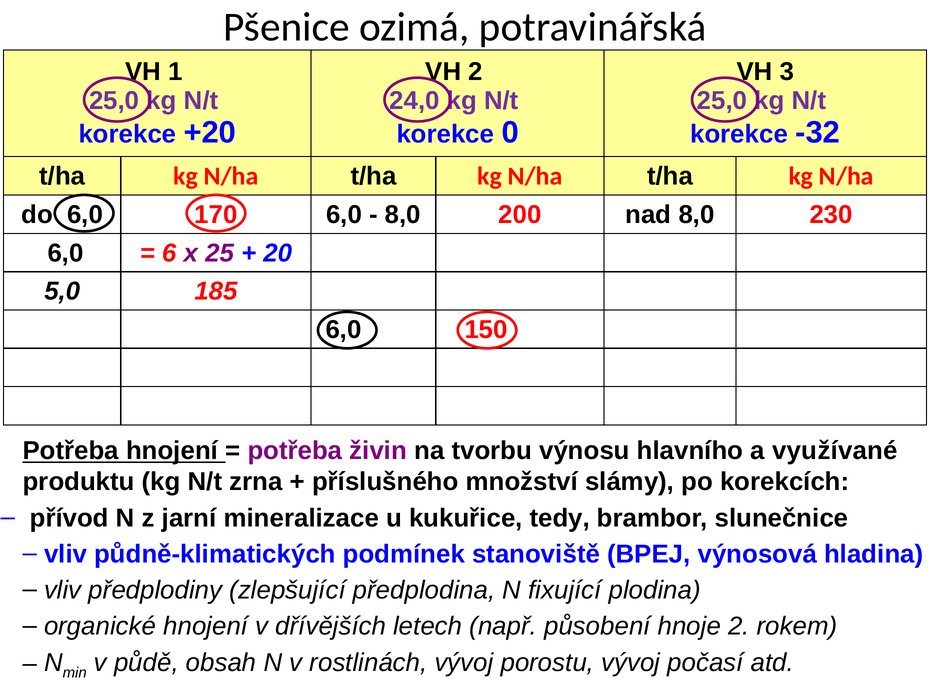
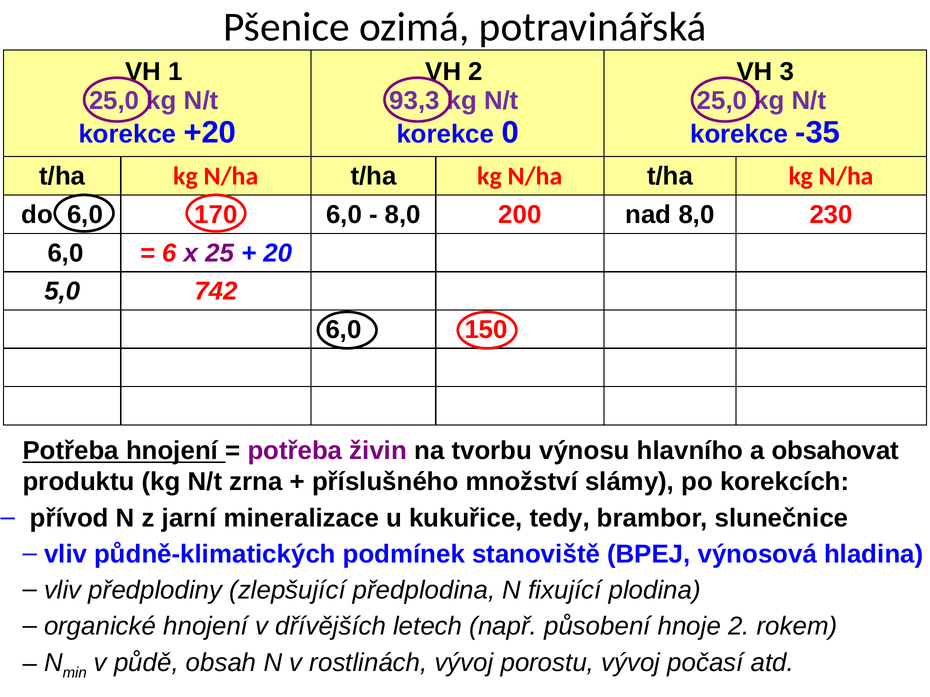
24,0: 24,0 -> 93,3 (414, 101)
-32: -32 -> -35 (818, 132)
185: 185 -> 742 (216, 292)
využívané: využívané -> obsahovat (835, 451)
